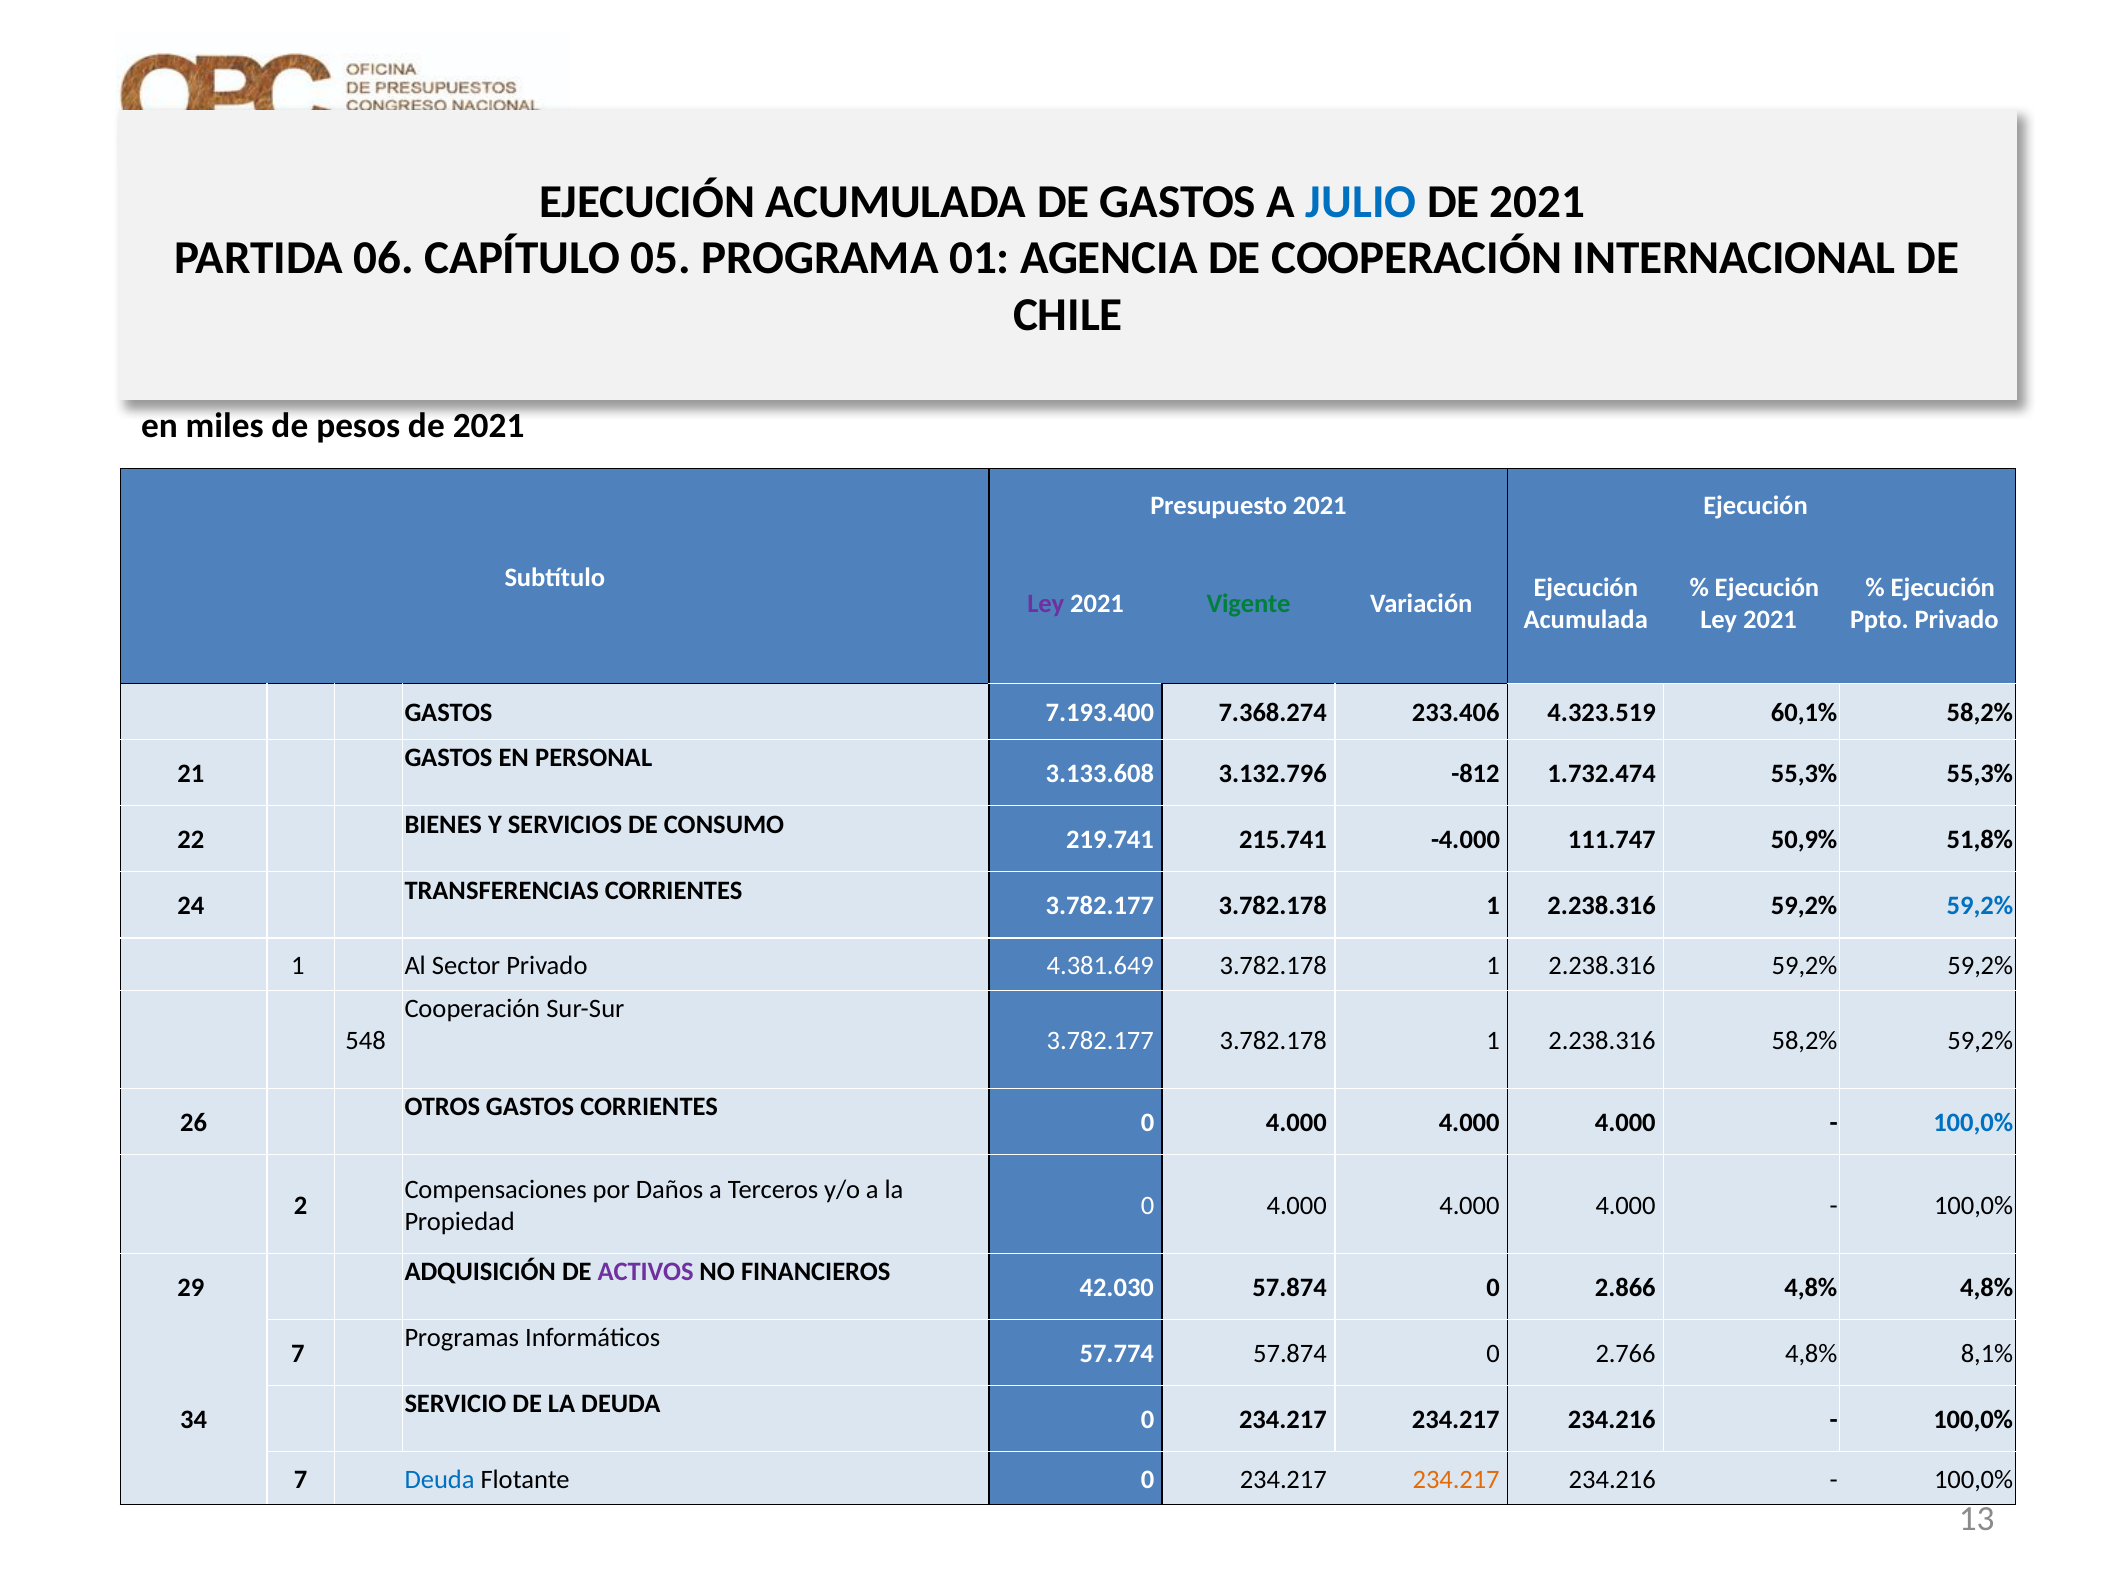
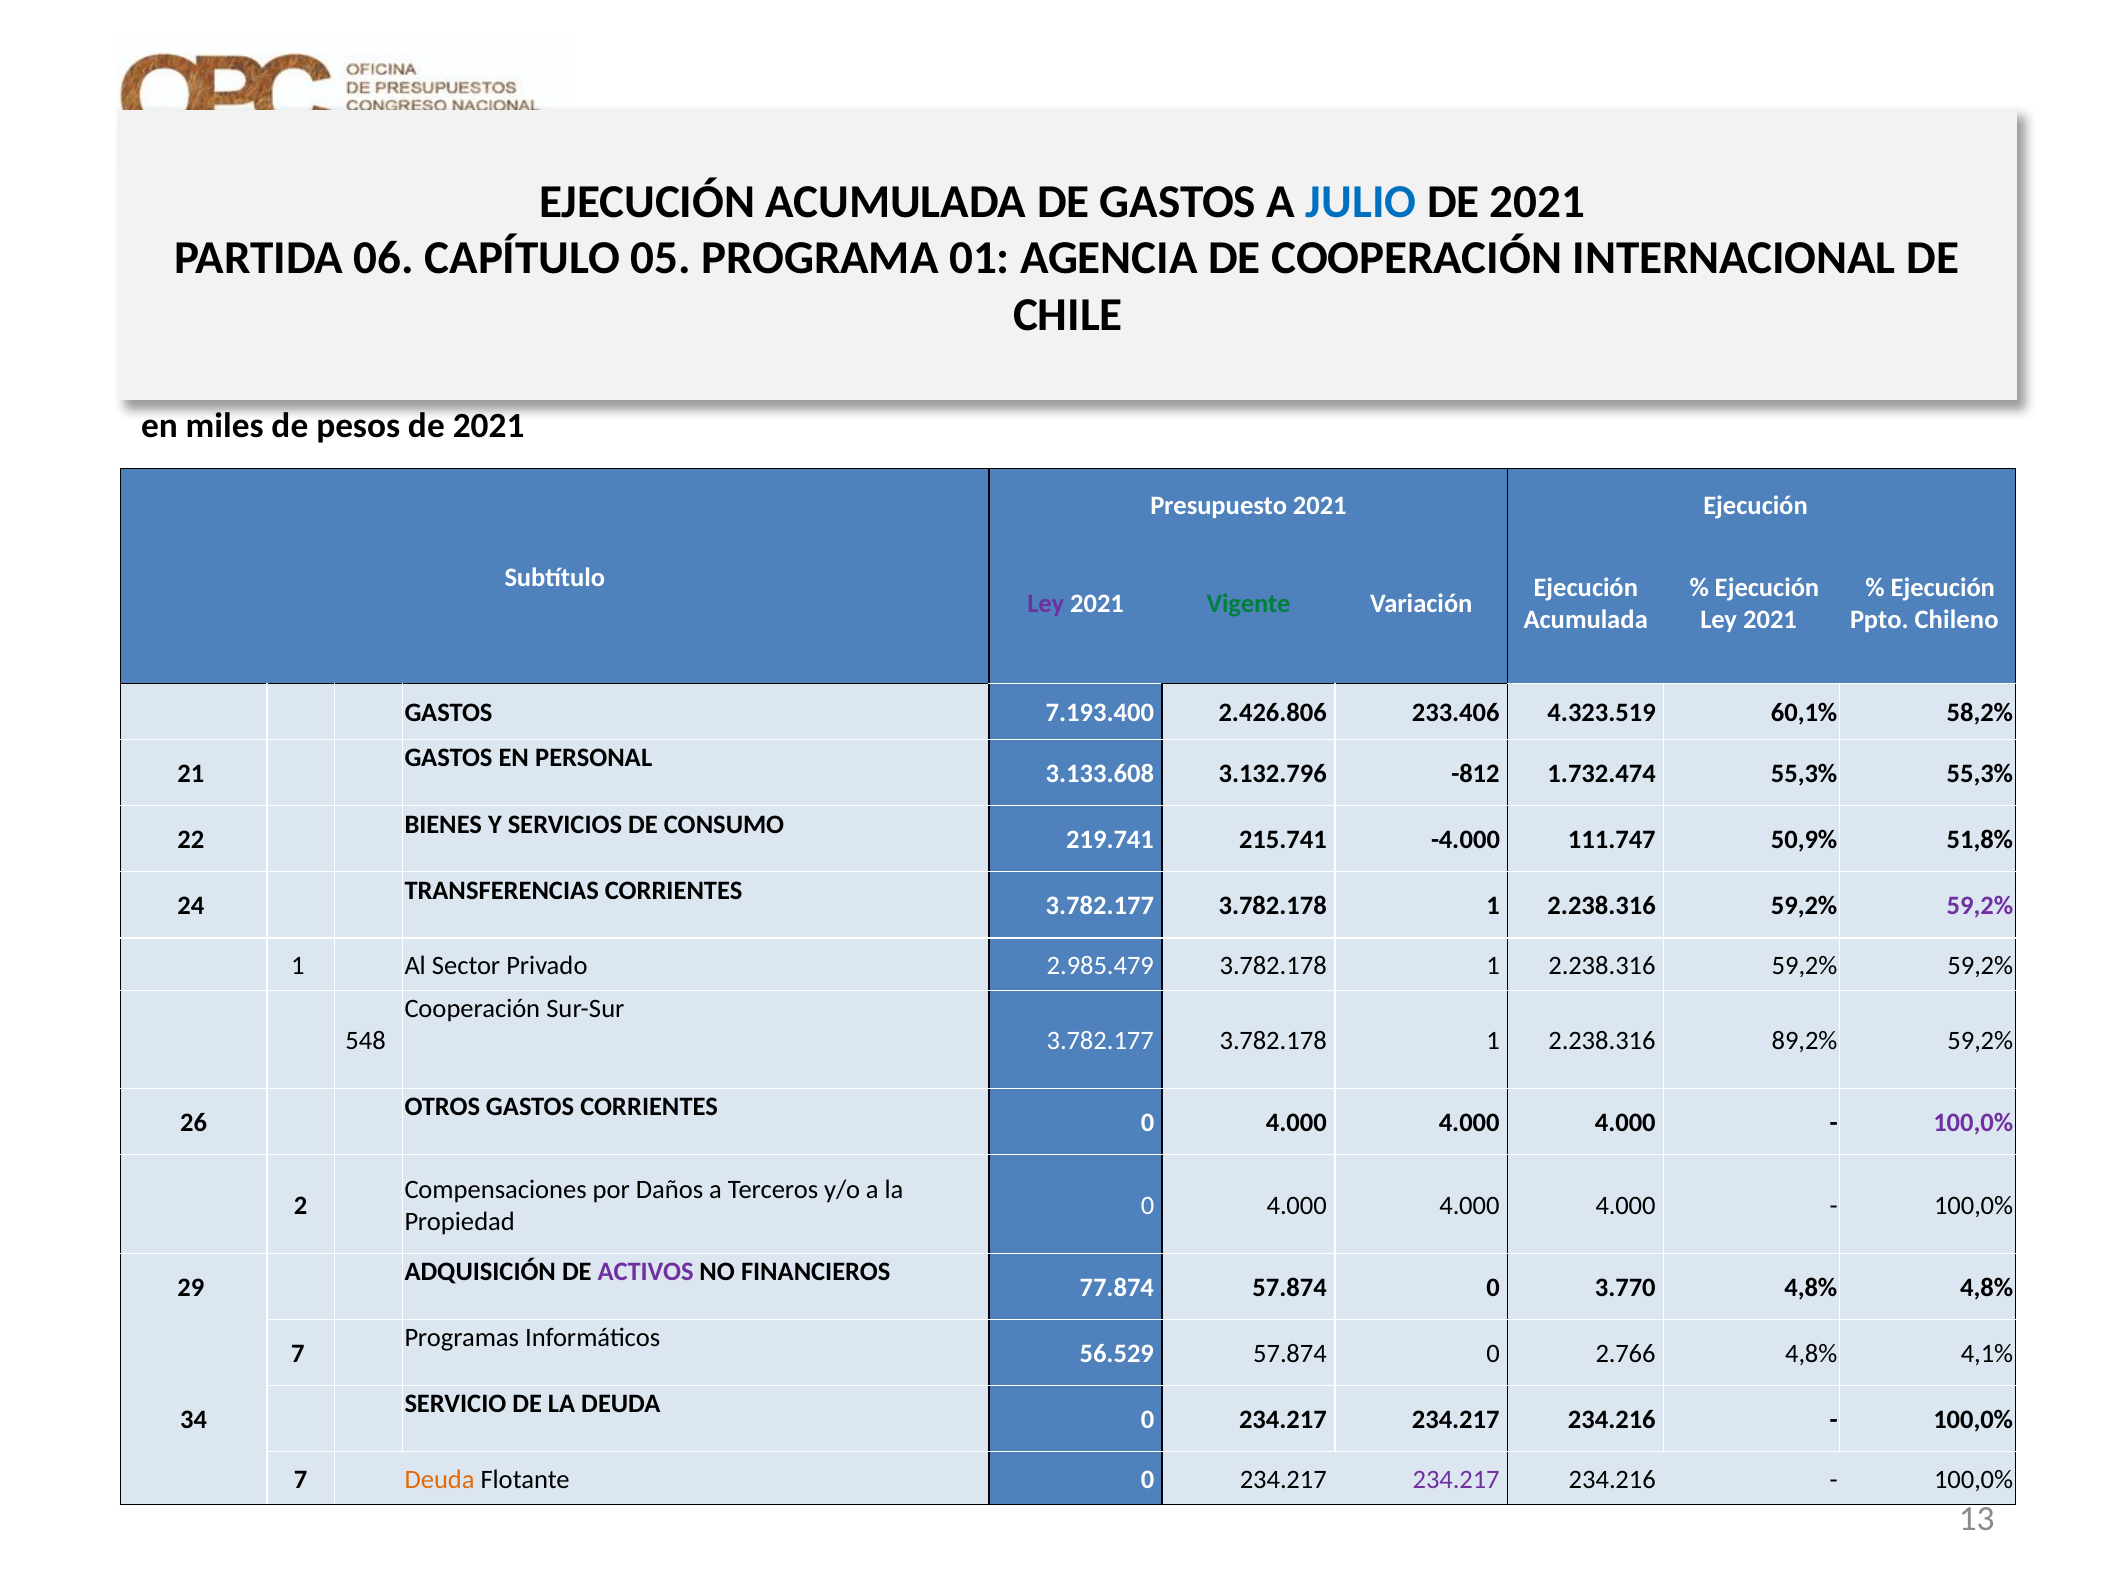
Ppto Privado: Privado -> Chileno (1957, 620)
7.368.274: 7.368.274 -> 2.426.806 (1273, 713)
59,2% colour: blue -> purple (1980, 906)
4.381.649: 4.381.649 -> 2.985.479 (1100, 966)
2.238.316 58,2%: 58,2% -> 89,2% (1805, 1041)
100,0% colour: blue -> purple (1973, 1123)
42.030: 42.030 -> 77.874 (1117, 1288)
2.866: 2.866 -> 3.770 (1625, 1288)
57.774: 57.774 -> 56.529 (1117, 1354)
8,1%: 8,1% -> 4,1% (1987, 1354)
Deuda colour: blue -> orange (440, 1480)
234.217 colour: orange -> purple (1456, 1480)
